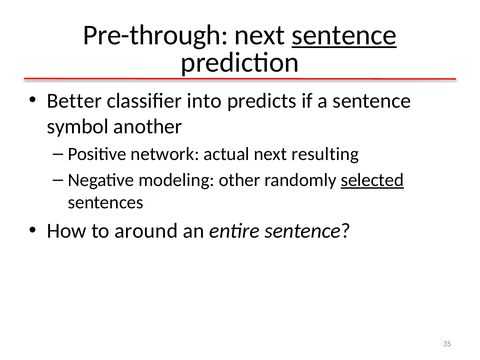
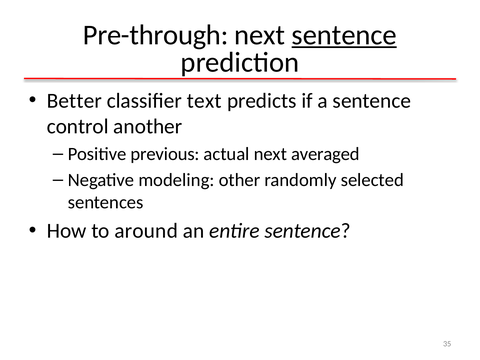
into: into -> text (204, 101)
symbol: symbol -> control (78, 126)
network: network -> previous (165, 154)
resulting: resulting -> averaged (325, 154)
selected underline: present -> none (372, 180)
